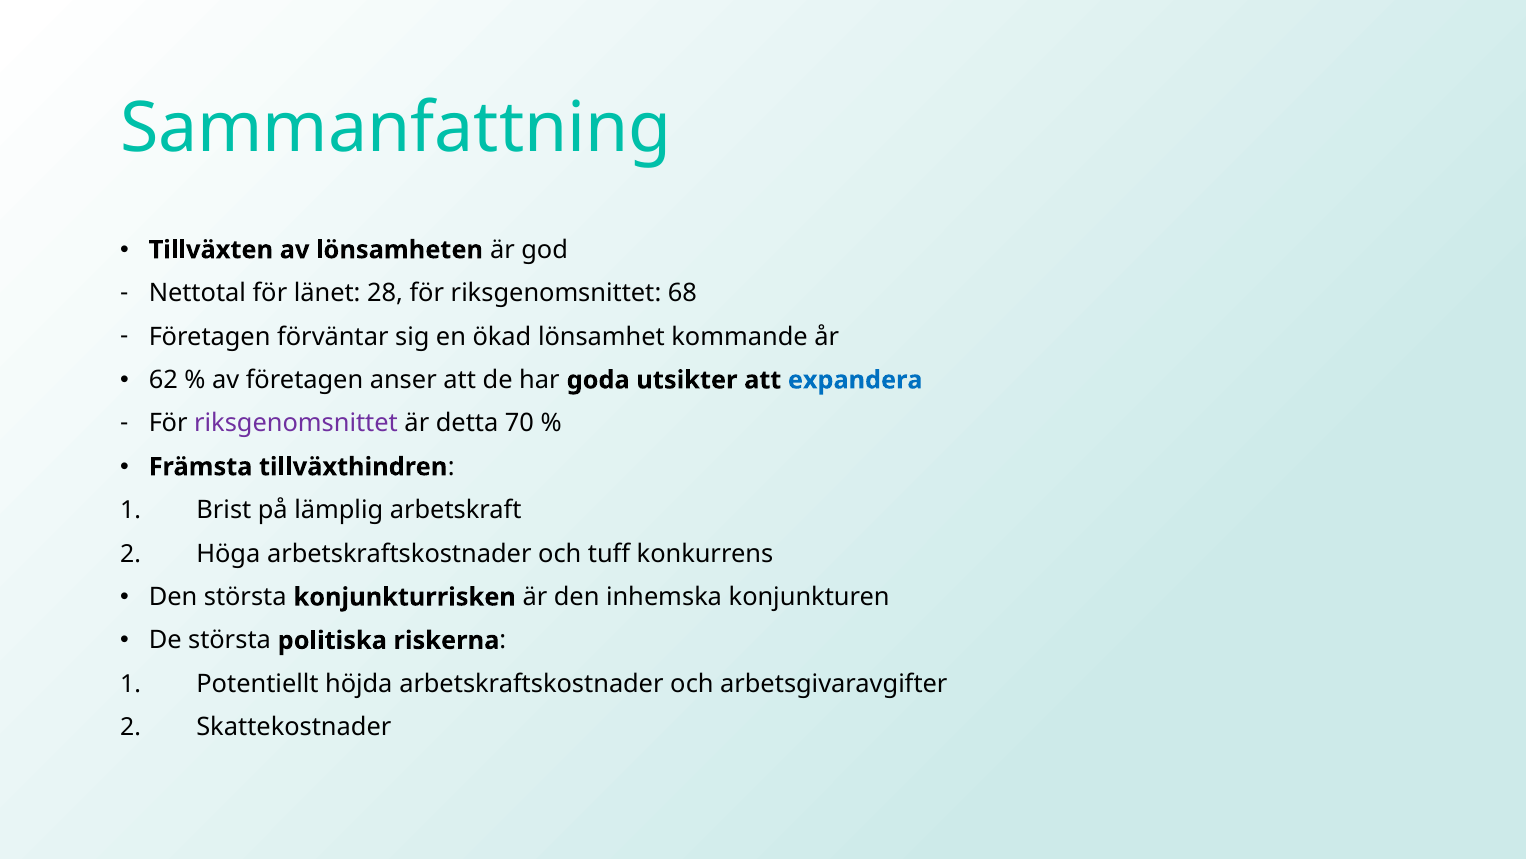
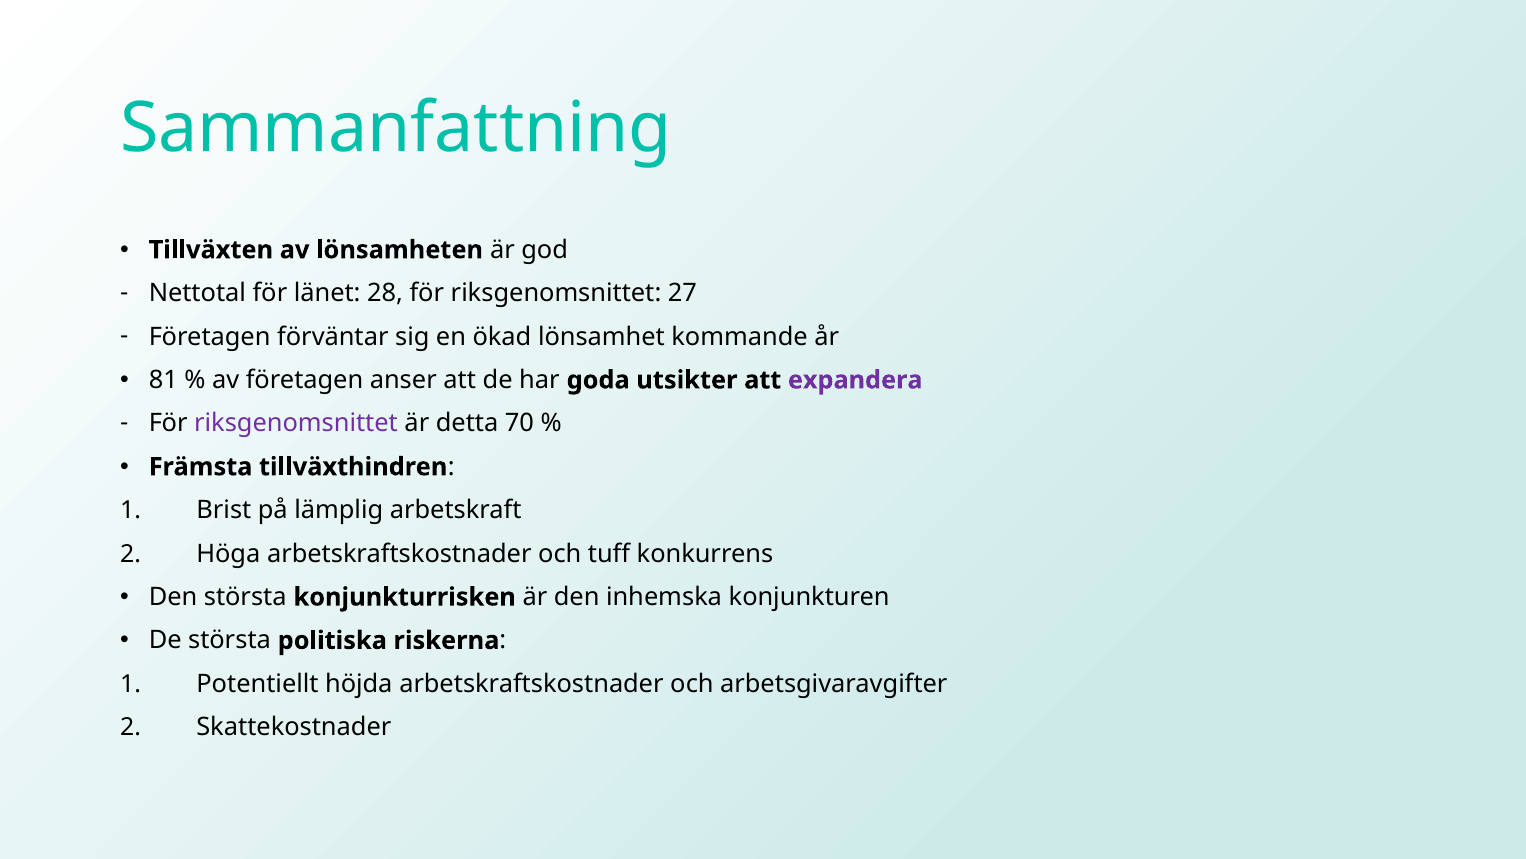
68: 68 -> 27 (682, 293)
62: 62 -> 81 (163, 380)
expandera colour: blue -> purple (855, 380)
